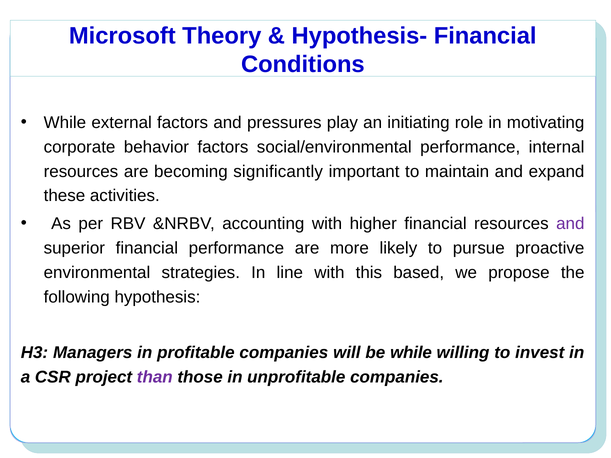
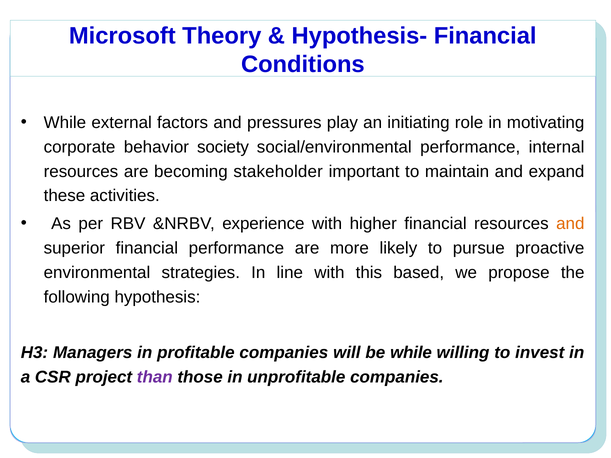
behavior factors: factors -> society (223, 147)
significantly: significantly -> stakeholder (278, 172)
accounting: accounting -> experience (263, 224)
and colour: purple -> orange (570, 224)
